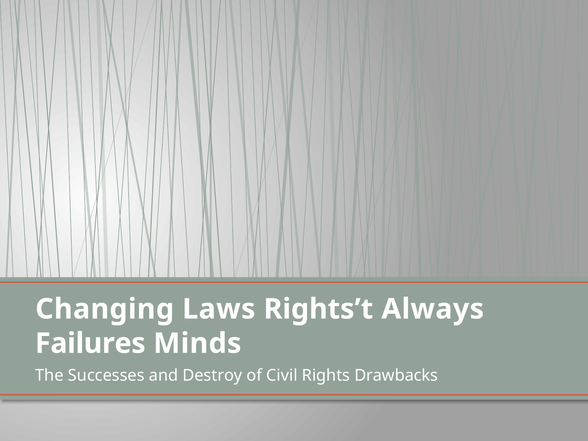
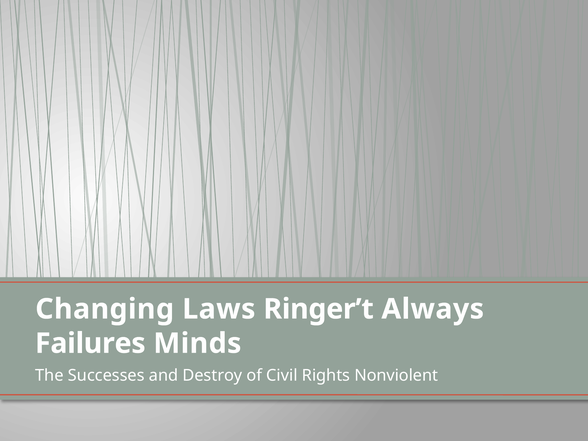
Rights’t: Rights’t -> Ringer’t (319, 309)
Drawbacks: Drawbacks -> Nonviolent (396, 375)
